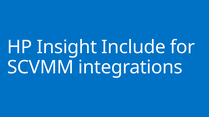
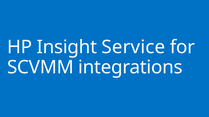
Include: Include -> Service (133, 47)
